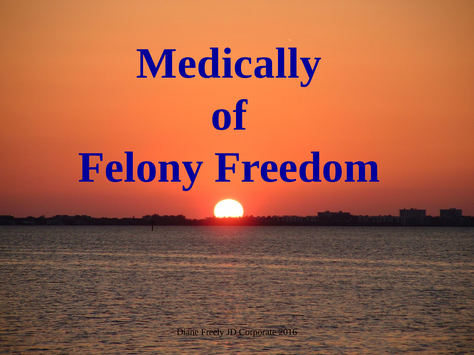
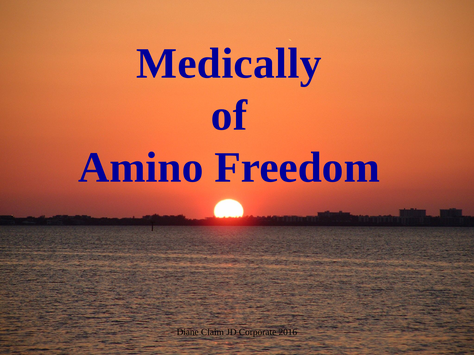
Felony: Felony -> Amino (141, 168)
Freely: Freely -> Claim (212, 332)
